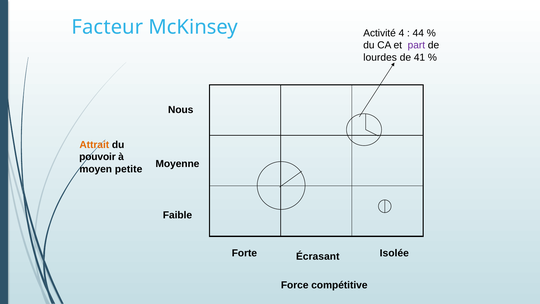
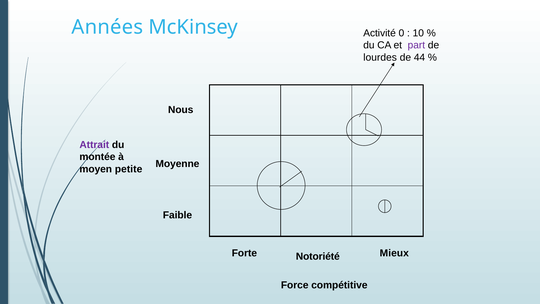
Facteur: Facteur -> Années (107, 27)
4: 4 -> 0 (401, 33)
44: 44 -> 10 (418, 33)
41: 41 -> 44 (419, 57)
Attrait colour: orange -> purple (94, 145)
pouvoir: pouvoir -> montée (97, 157)
Isolée: Isolée -> Mieux (394, 253)
Écrasant: Écrasant -> Notoriété (318, 256)
